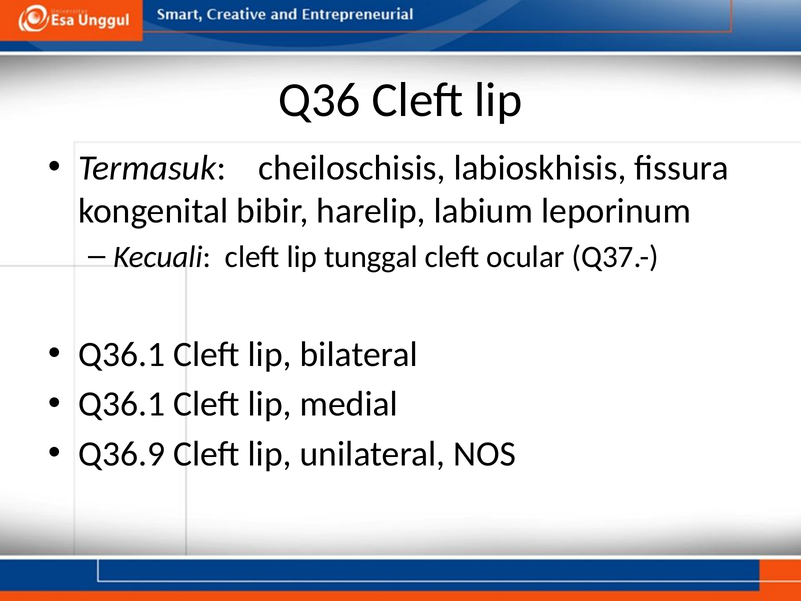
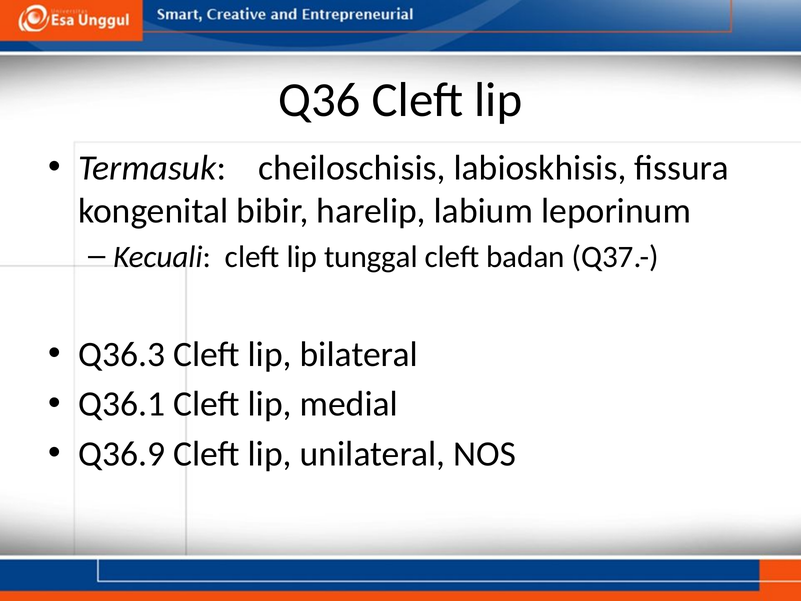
ocular: ocular -> badan (525, 257)
Q36.1: Q36.1 -> Q36.3 (122, 354)
